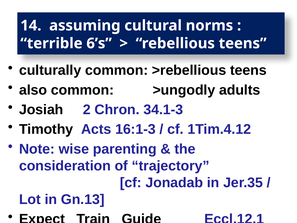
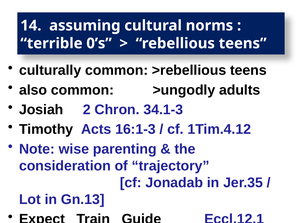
6’s: 6’s -> 0’s (99, 43)
